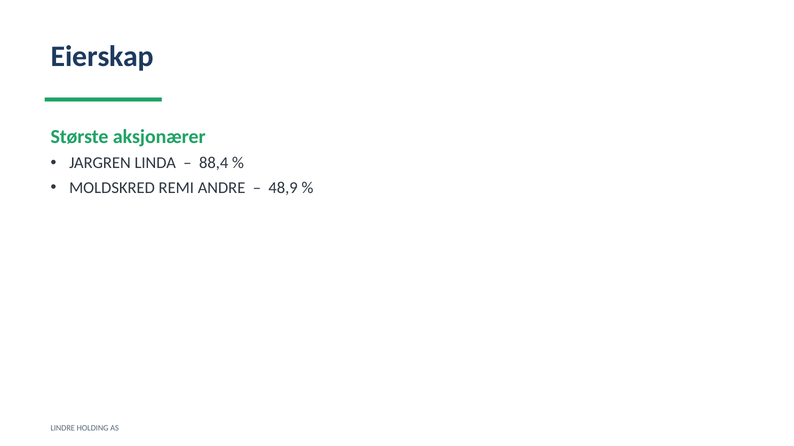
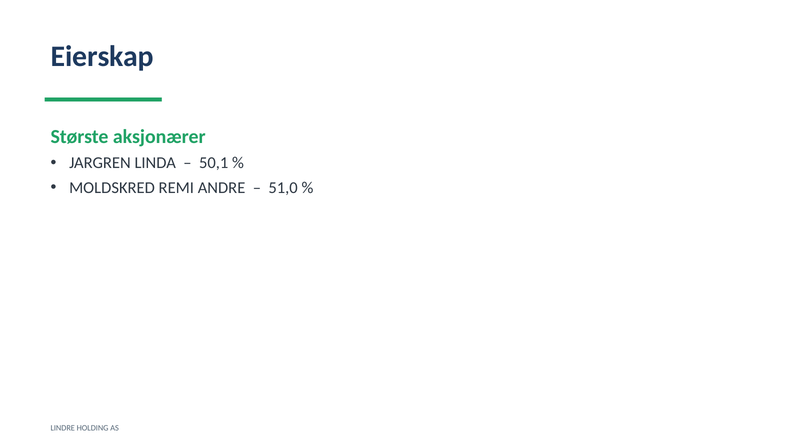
88,4: 88,4 -> 50,1 (214, 163)
48,9: 48,9 -> 51,0 (283, 188)
